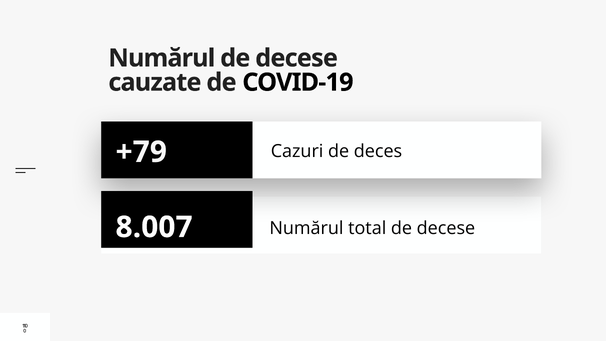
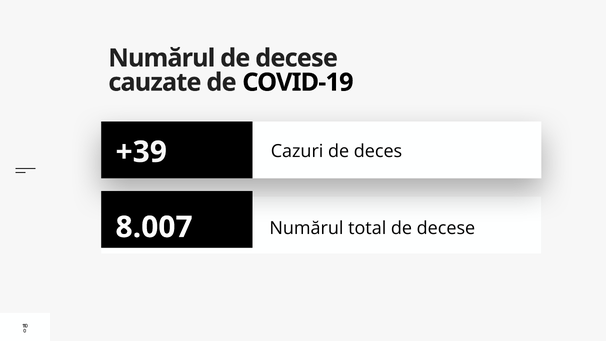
+79: +79 -> +39 (141, 152)
